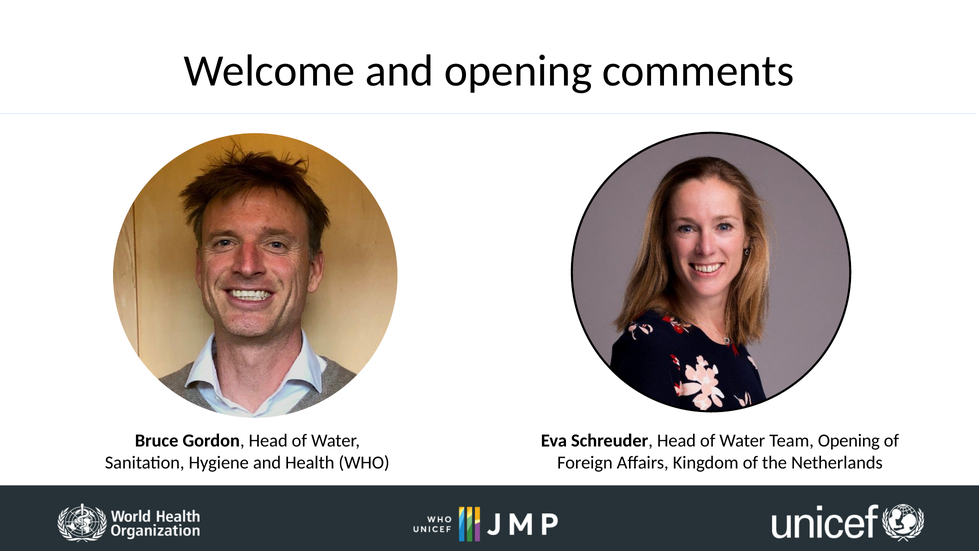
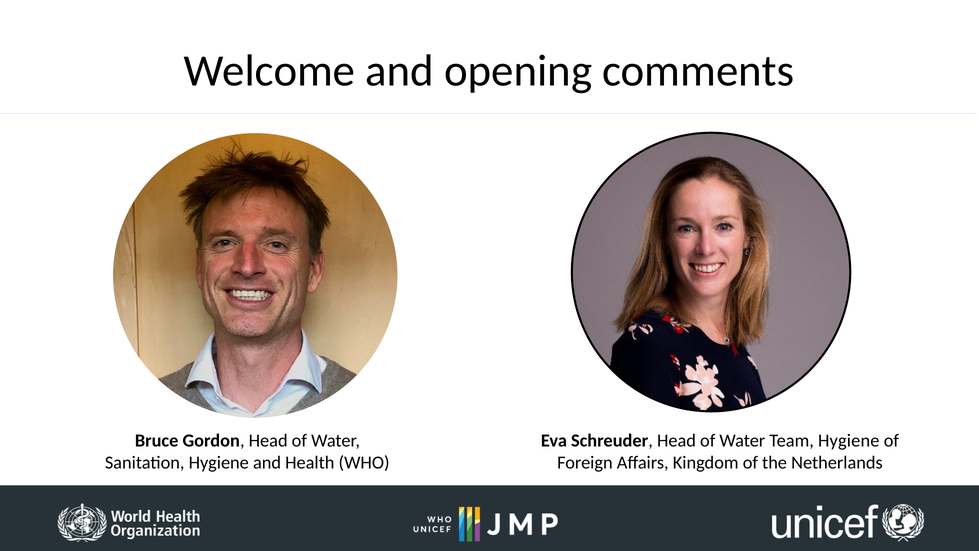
Team Opening: Opening -> Hygiene (849, 440)
